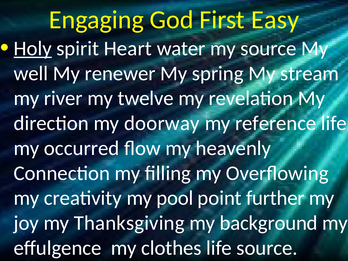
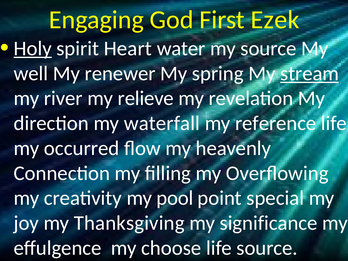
Easy: Easy -> Ezek (275, 20)
stream underline: none -> present (310, 73)
twelve: twelve -> relieve (146, 98)
doorway: doorway -> waterfall (162, 123)
further: further -> special (275, 198)
background: background -> significance (269, 223)
clothes: clothes -> choose (171, 248)
